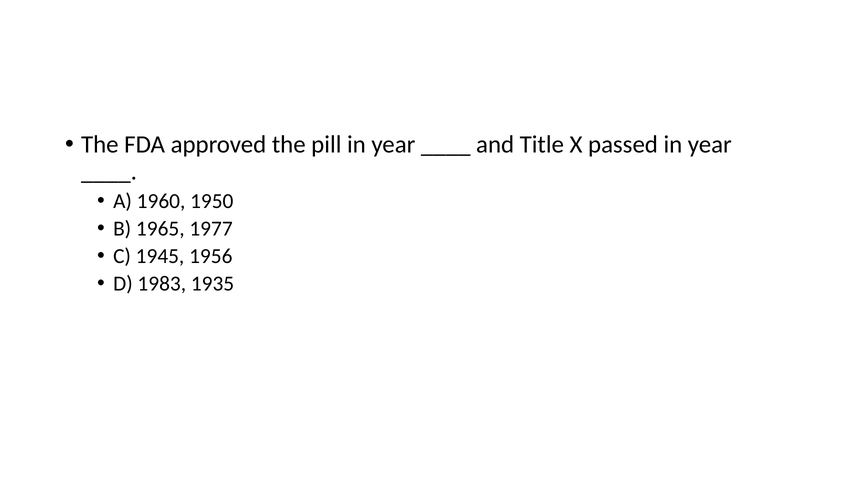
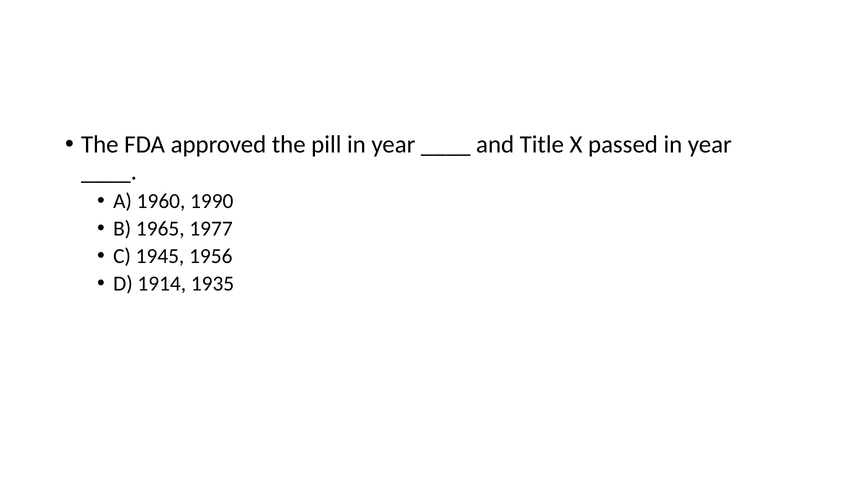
1950: 1950 -> 1990 (212, 201)
1983: 1983 -> 1914 (162, 283)
